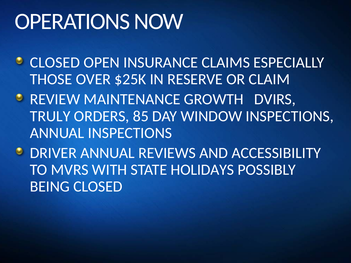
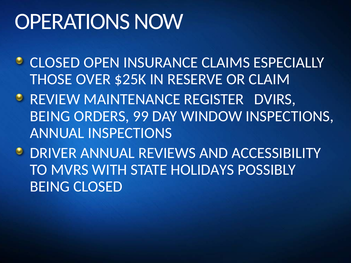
GROWTH: GROWTH -> REGISTER (214, 99)
TRULY: TRULY -> BEING (50, 116)
85: 85 -> 99 (141, 116)
